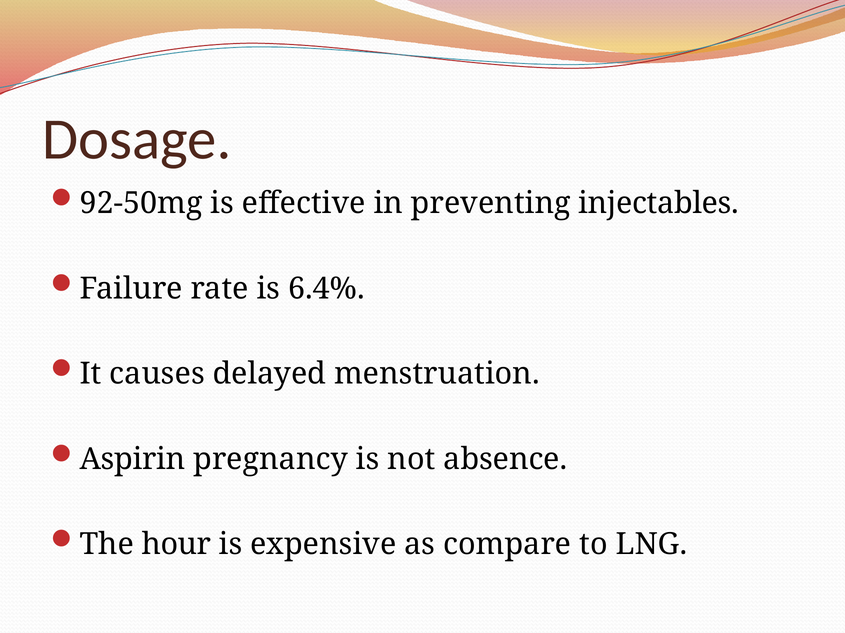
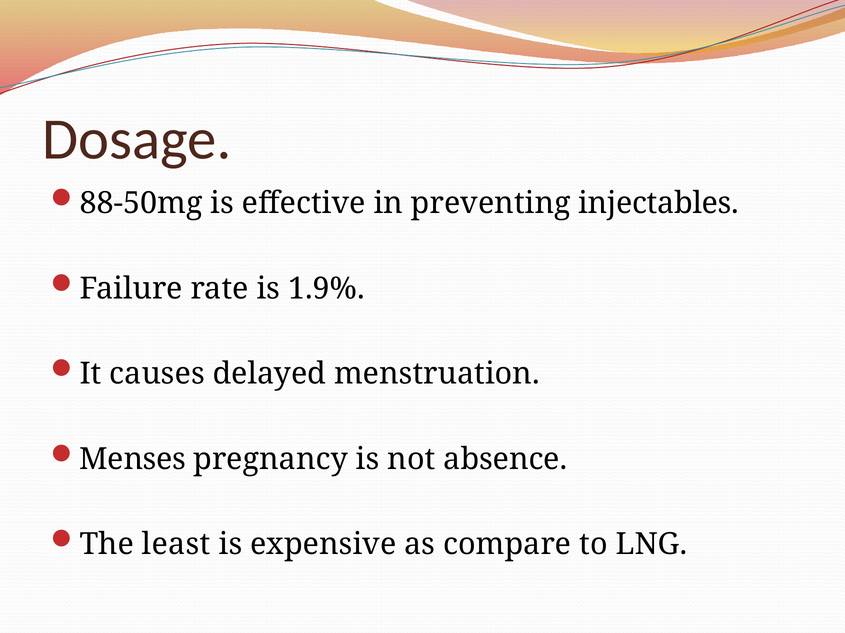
92-50mg: 92-50mg -> 88-50mg (141, 203)
6.4%: 6.4% -> 1.9% (326, 289)
Aspirin: Aspirin -> Menses (133, 460)
hour: hour -> least (176, 545)
